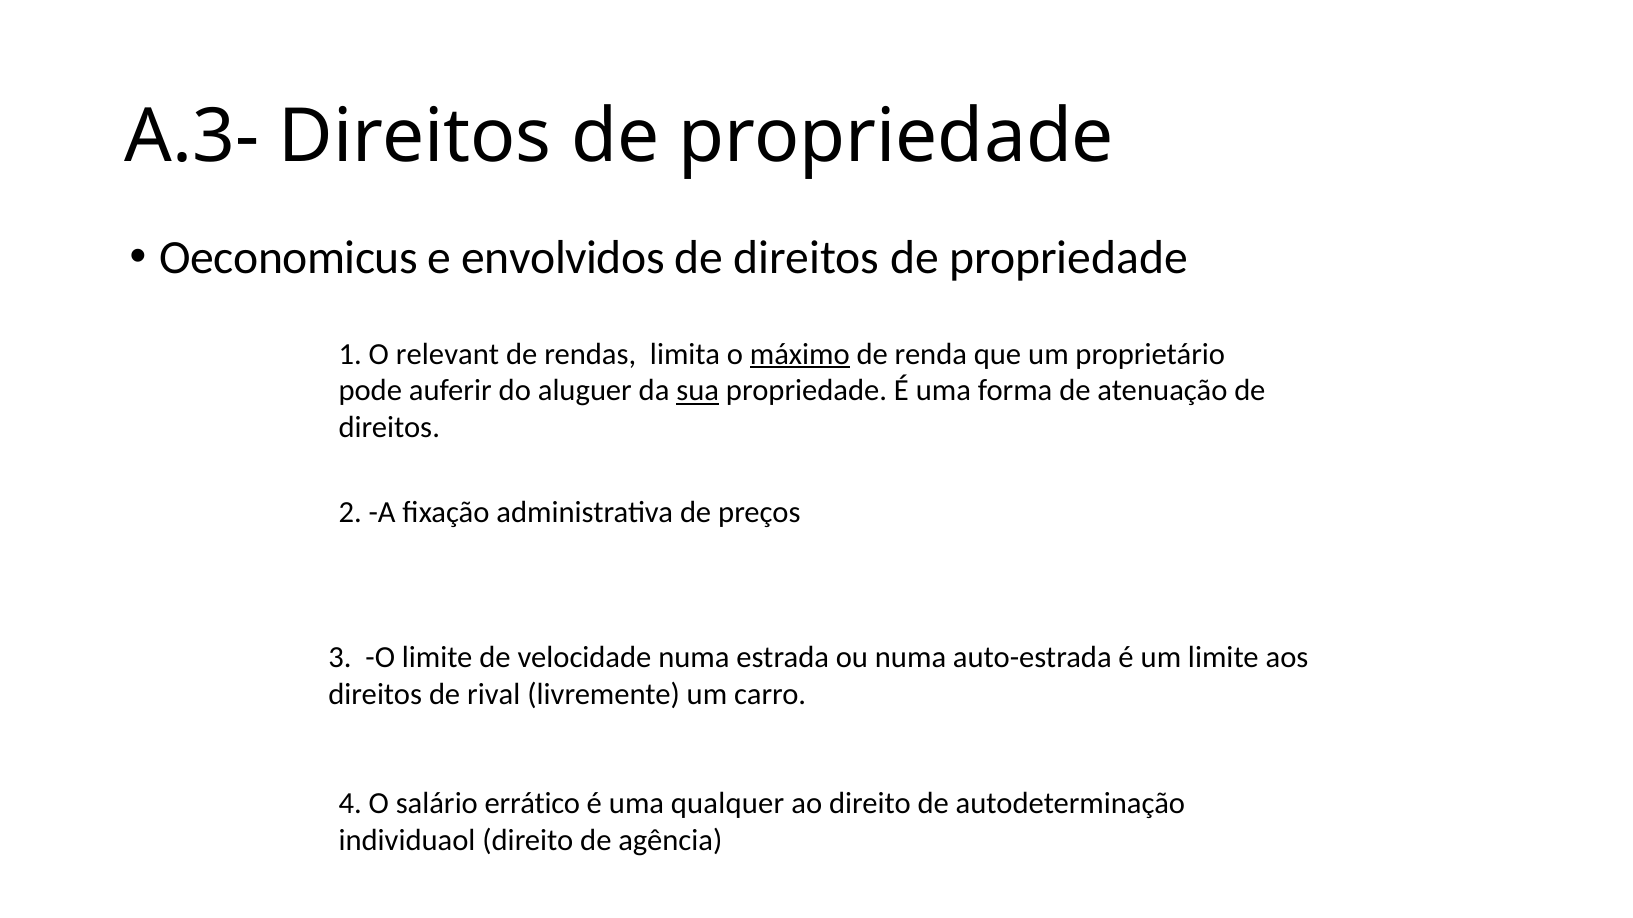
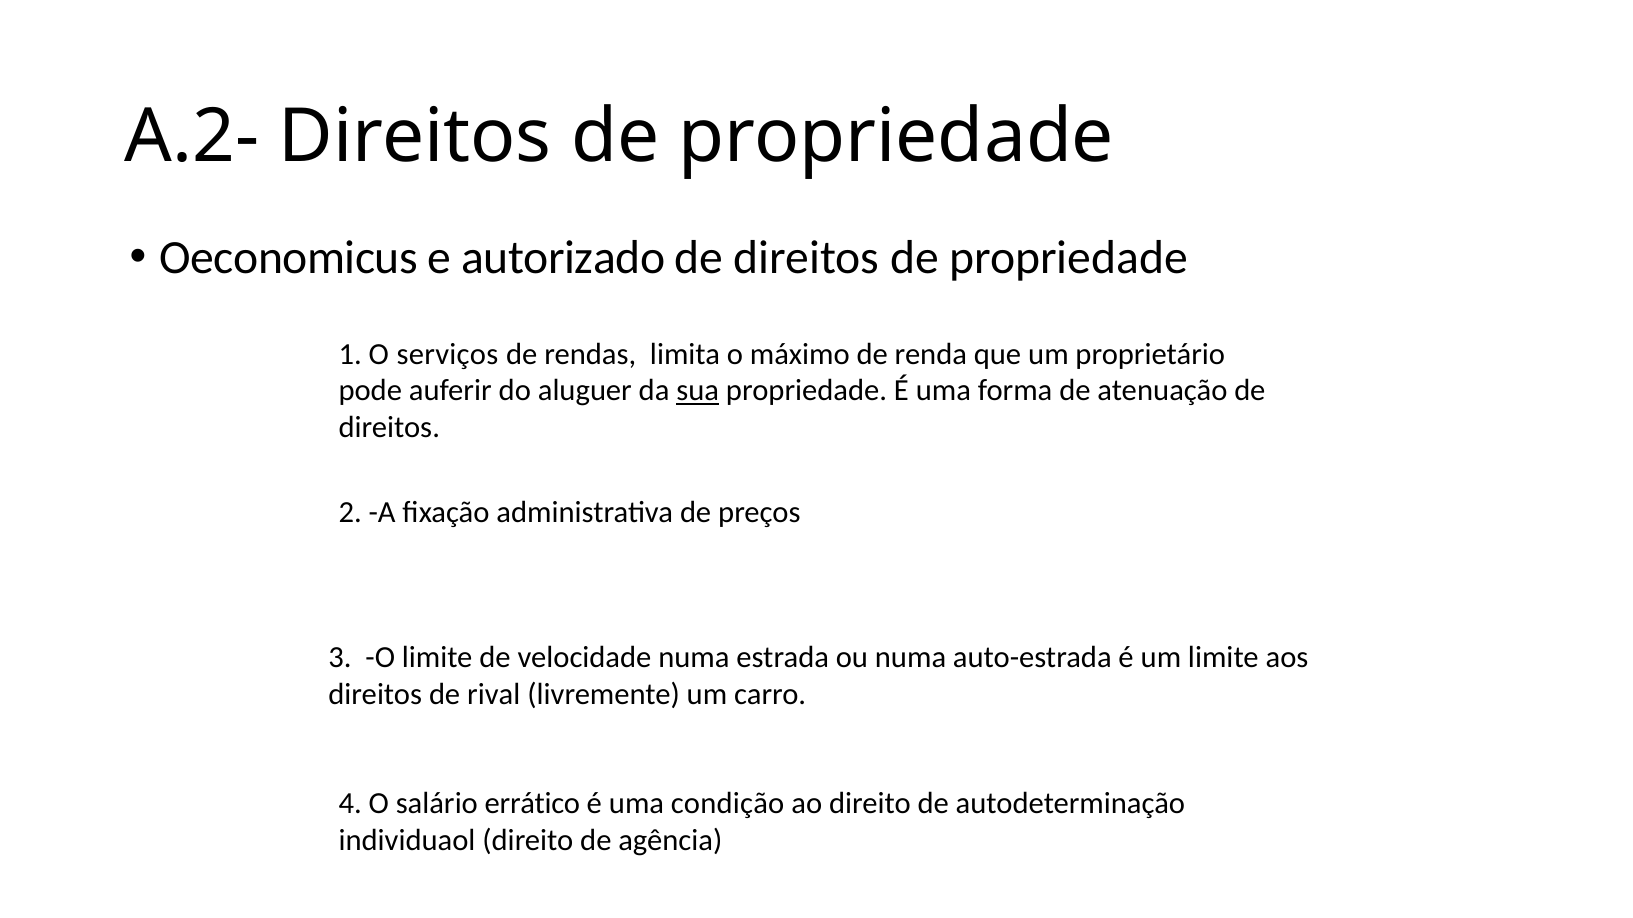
A.3-: A.3- -> A.2- (192, 137)
envolvidos: envolvidos -> autorizado (563, 258)
relevant: relevant -> serviços (447, 354)
máximo underline: present -> none (800, 354)
qualquer: qualquer -> condição (728, 804)
